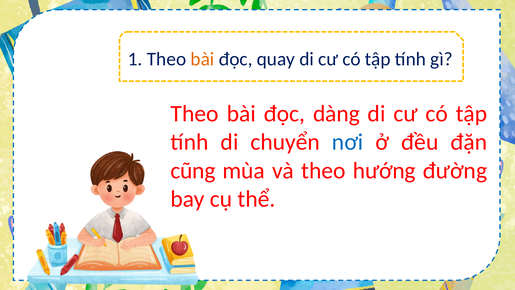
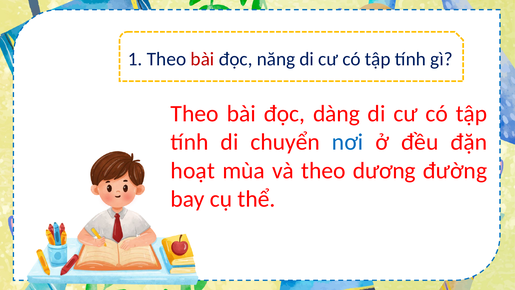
bài colour: orange -> red (202, 59)
quay: quay -> năng (276, 59)
cũng: cũng -> hoạt (193, 170)
hướng: hướng -> dương (384, 170)
